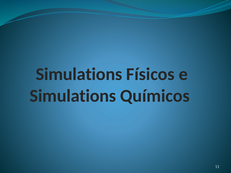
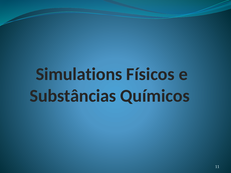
Simulations: Simulations -> Substâncias (73, 96)
